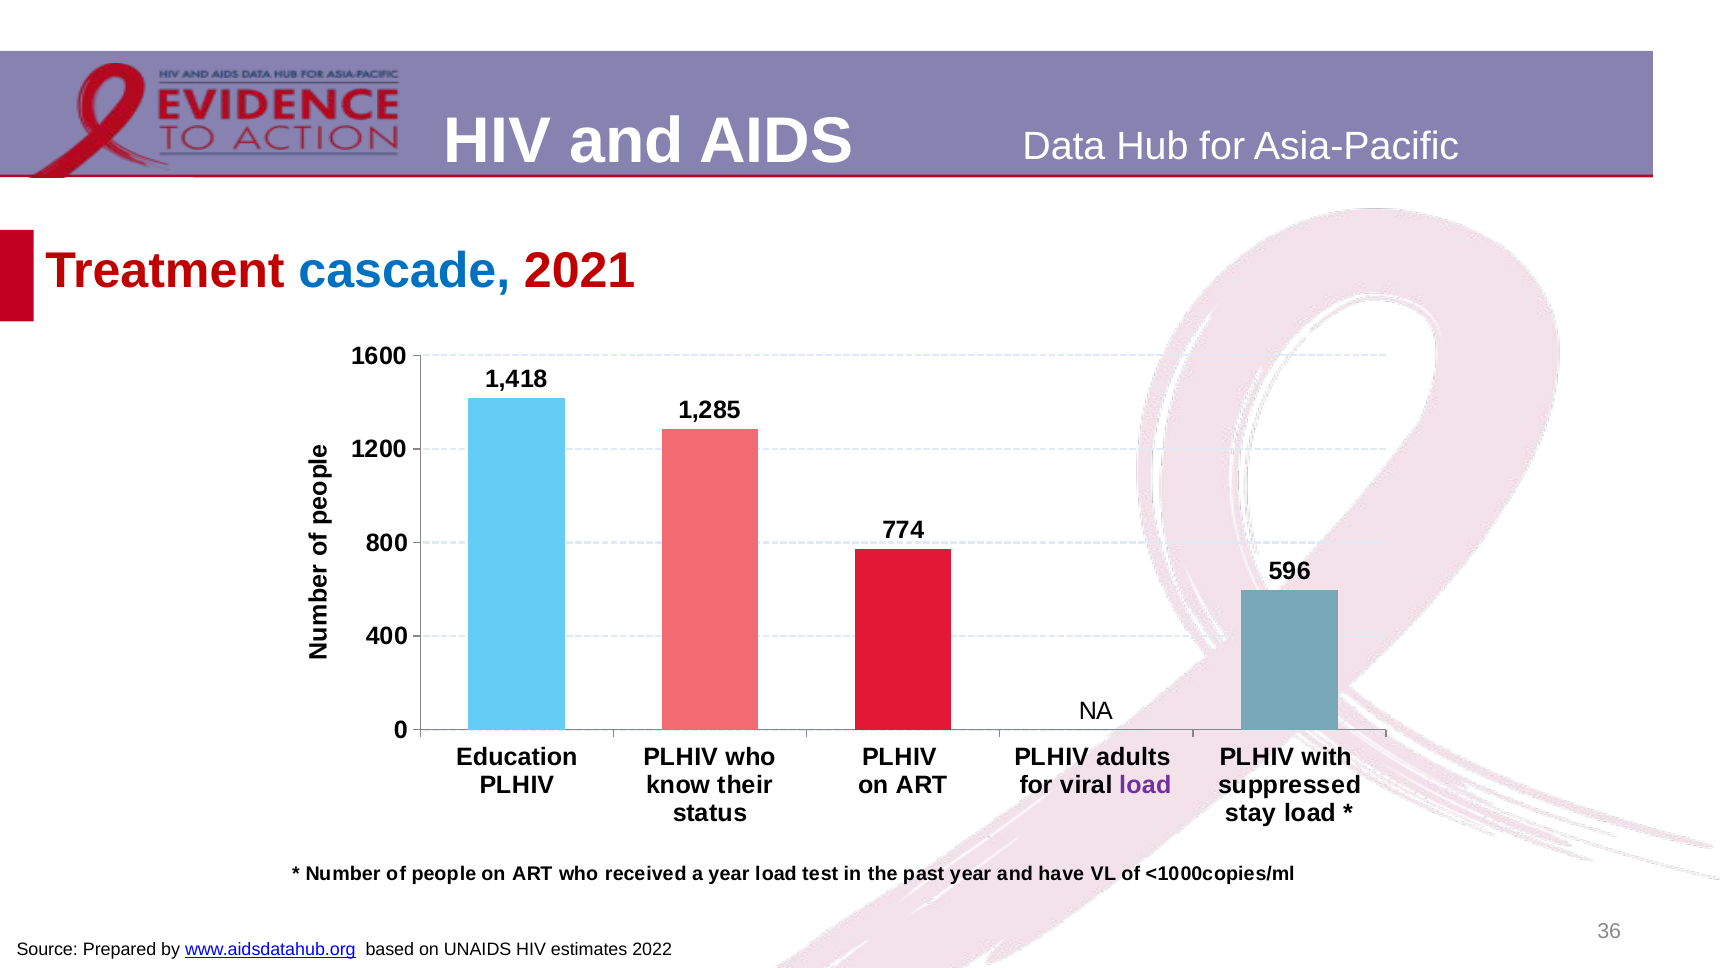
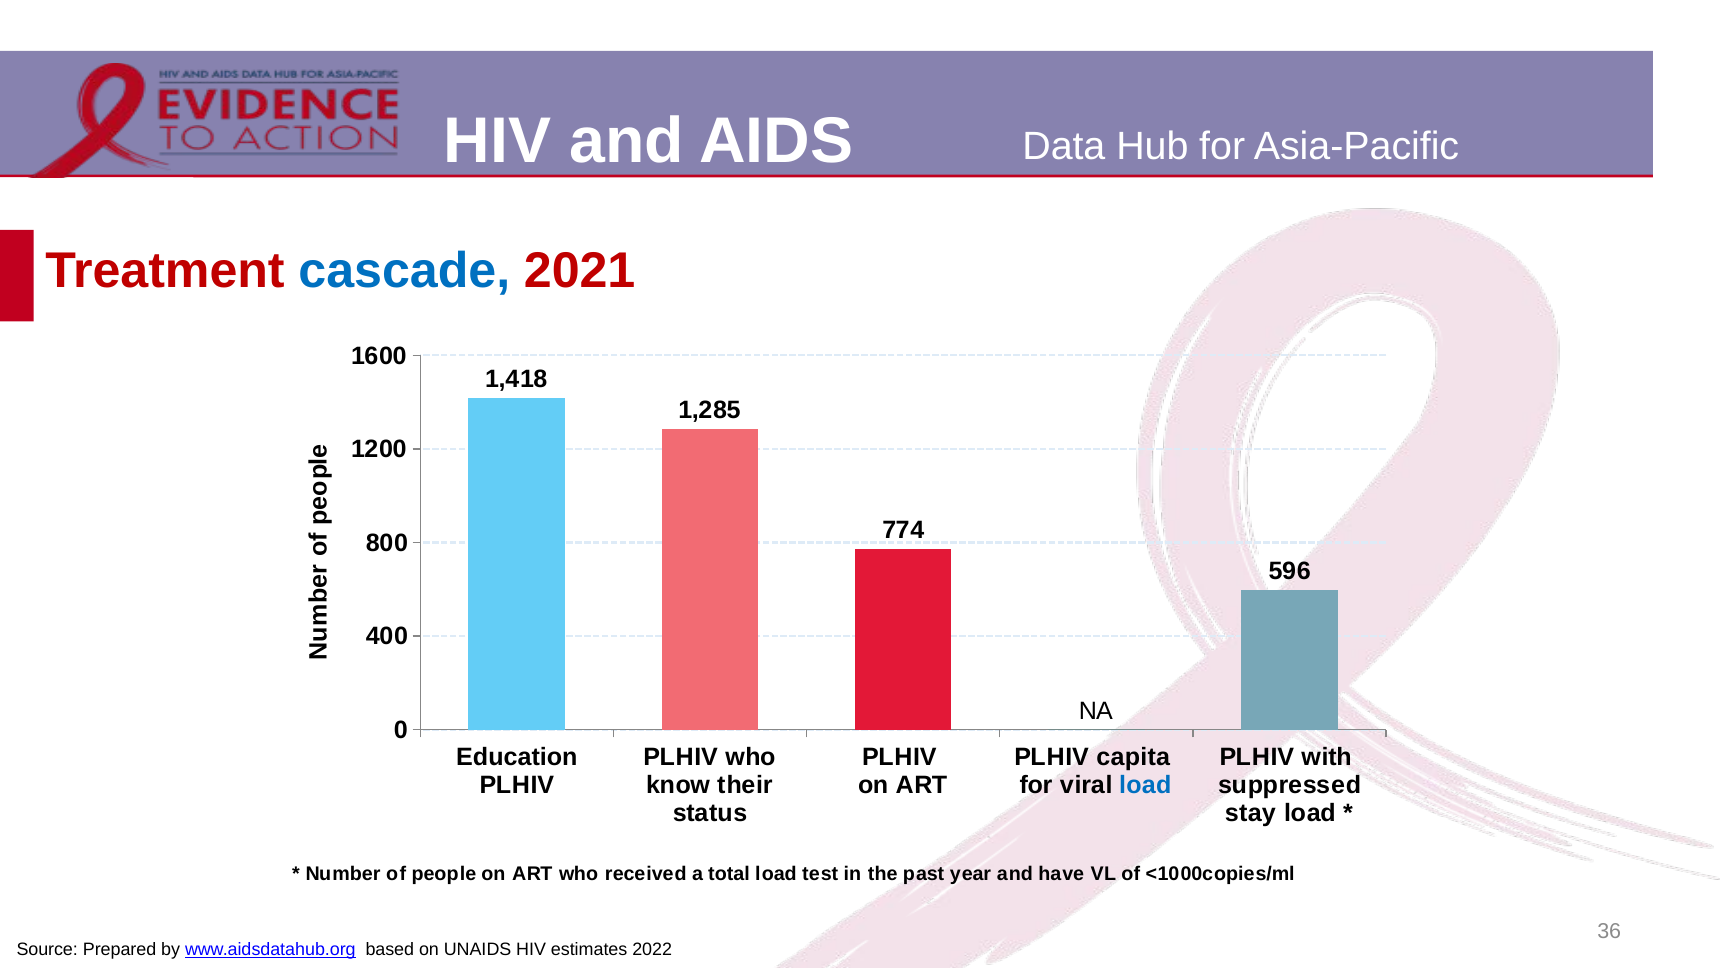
adults: adults -> capita (1133, 757)
load colour: purple -> blue (1145, 785)
year: year -> total (729, 874)
